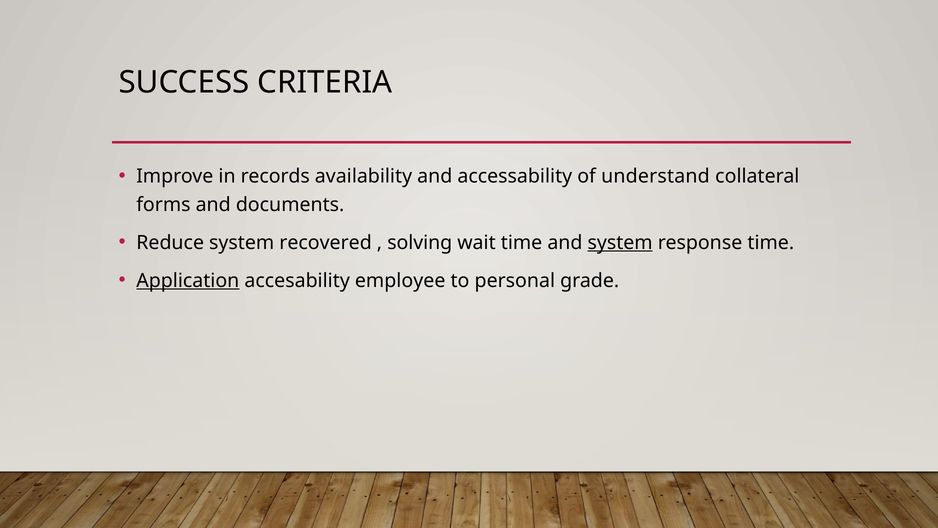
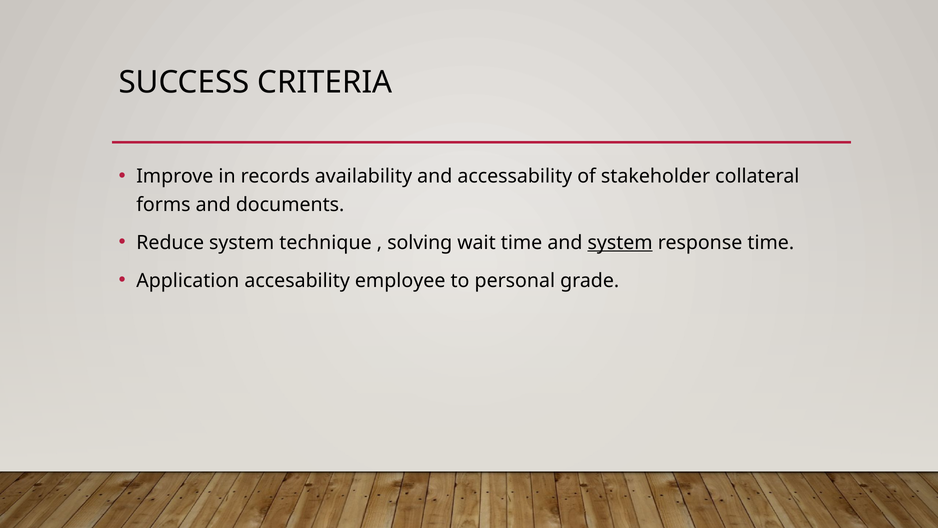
understand: understand -> stakeholder (656, 176)
recovered: recovered -> technique (326, 242)
Application underline: present -> none (188, 280)
